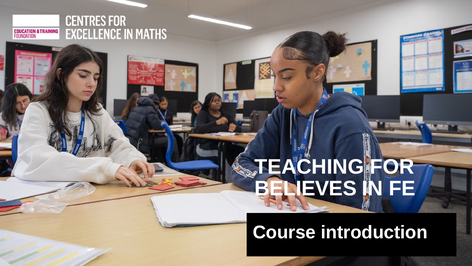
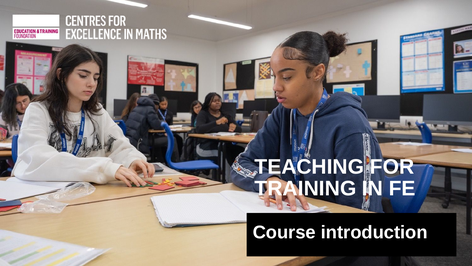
BELIEVES: BELIEVES -> TRAINING (305, 188)
